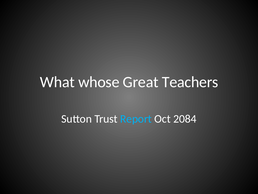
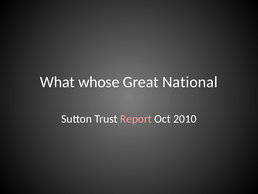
Teachers: Teachers -> National (190, 82)
Report colour: light blue -> pink (136, 119)
2084: 2084 -> 2010 (185, 119)
